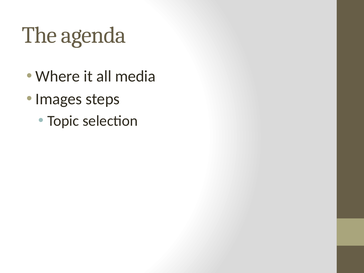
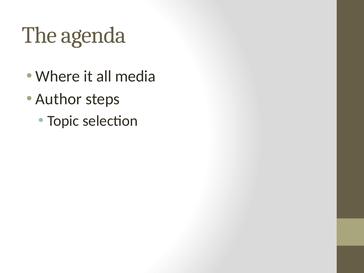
Images: Images -> Author (59, 99)
